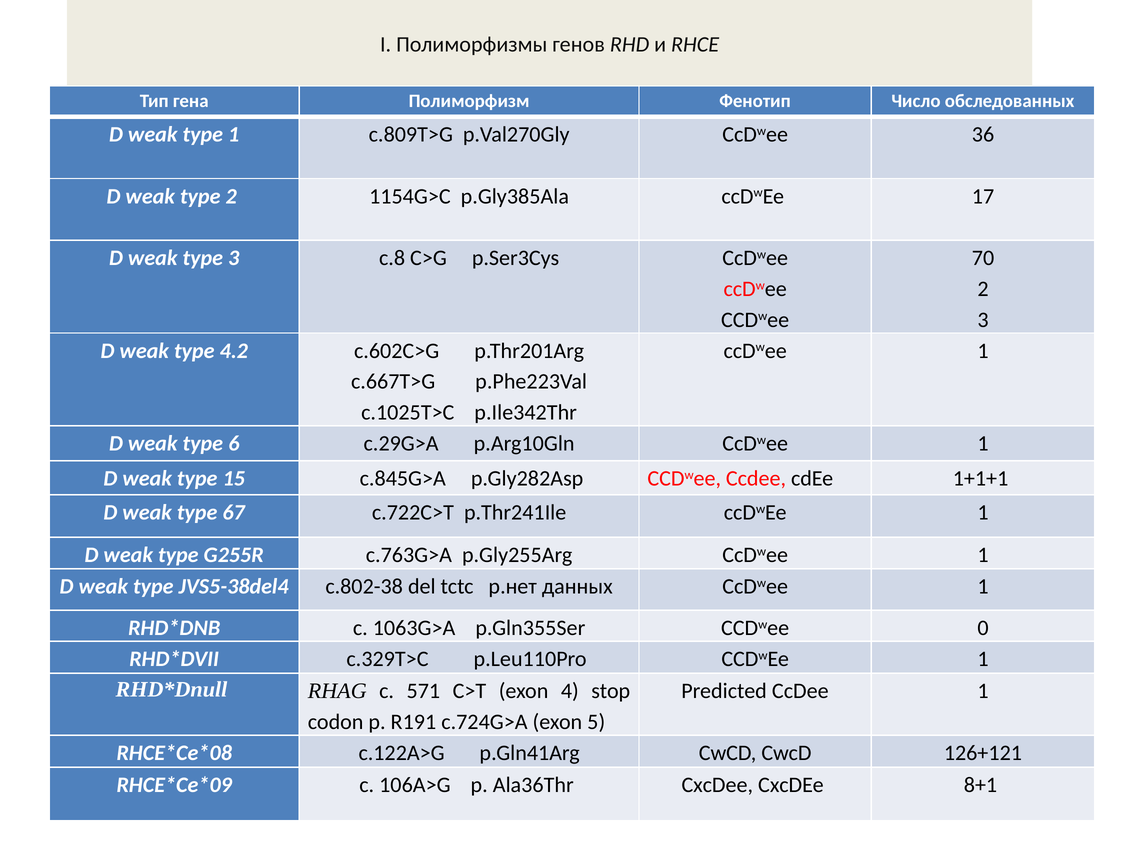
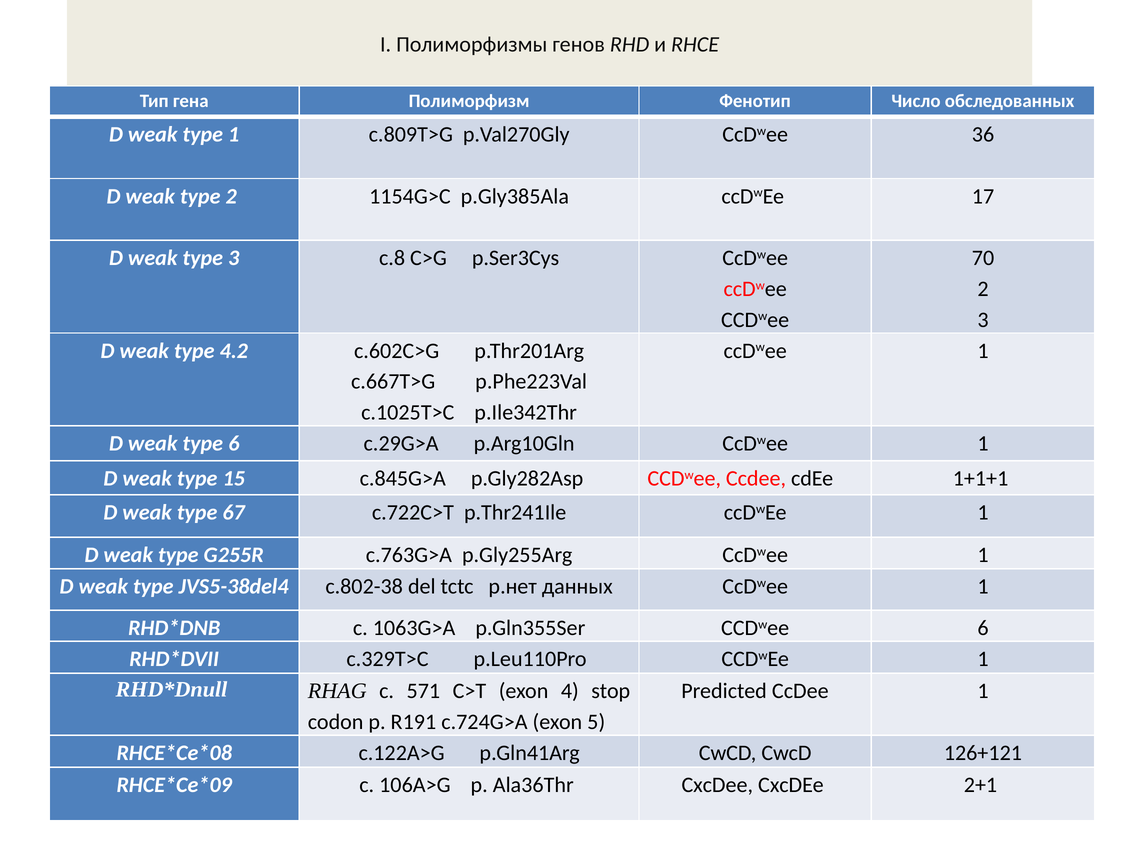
CCDwee 0: 0 -> 6 (983, 628)
8+1: 8+1 -> 2+1 (981, 785)
